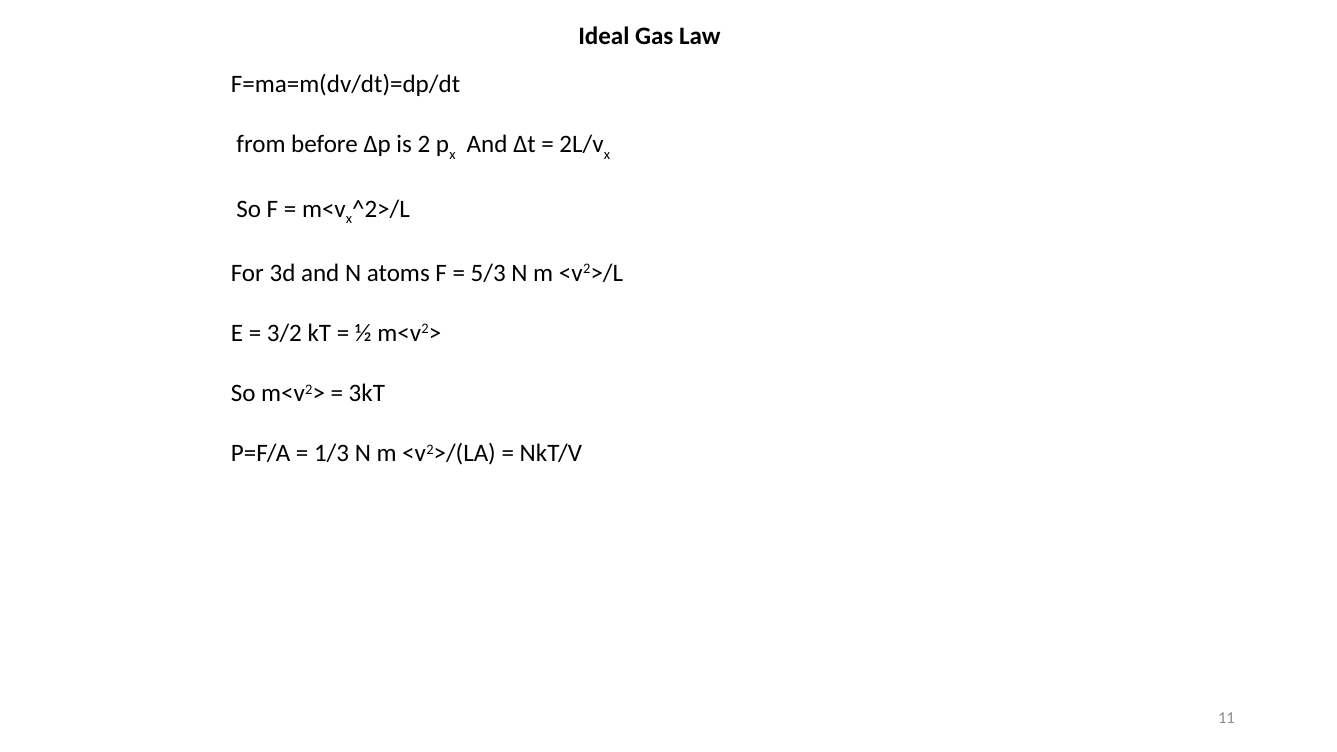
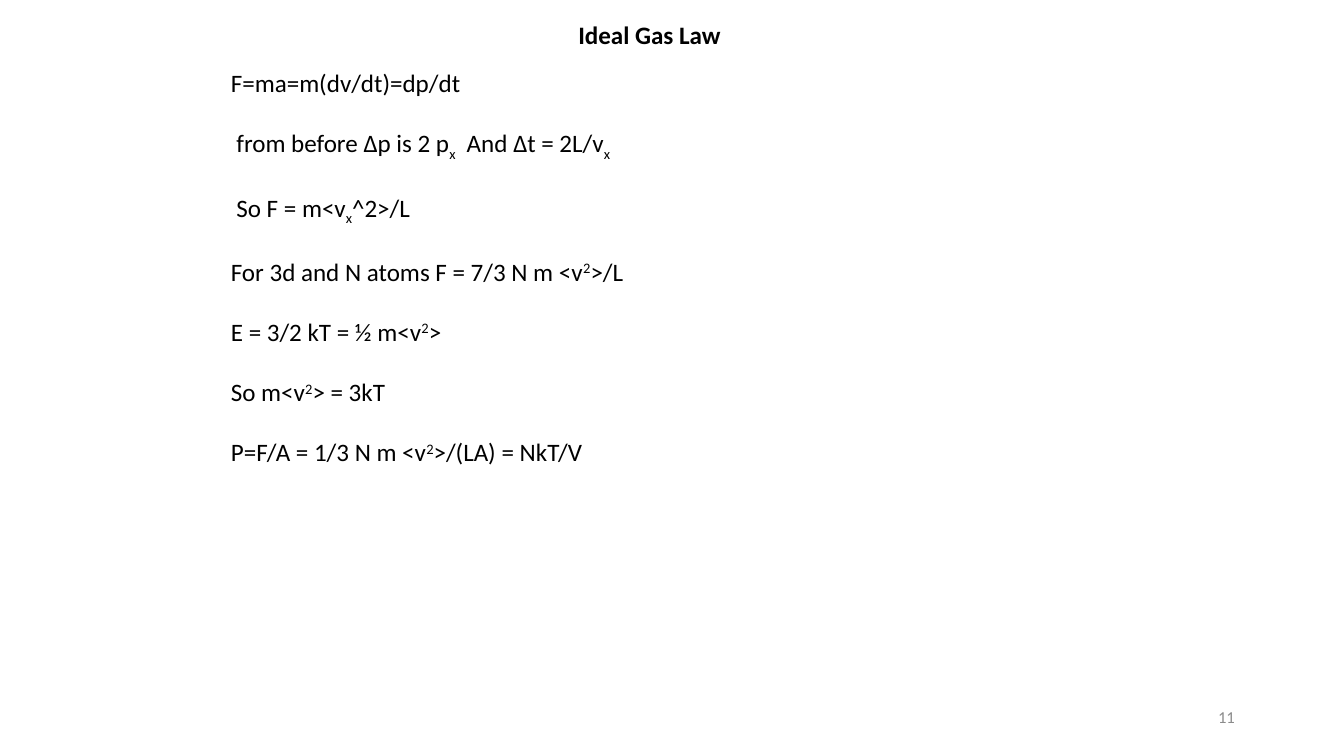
5/3: 5/3 -> 7/3 (488, 273)
